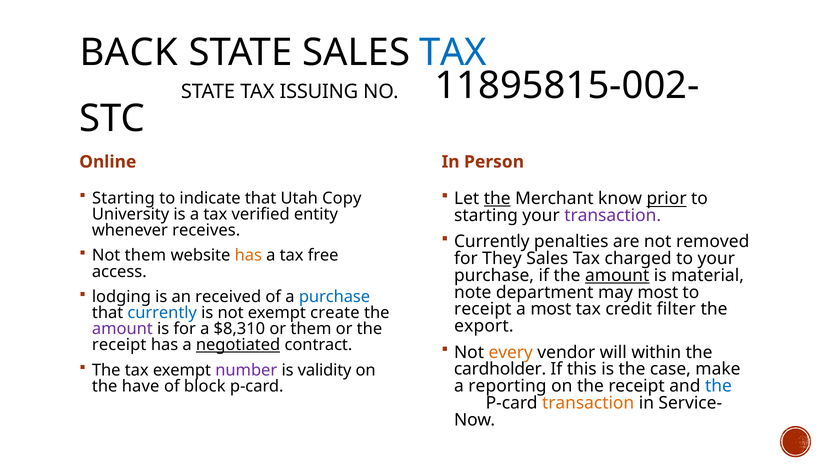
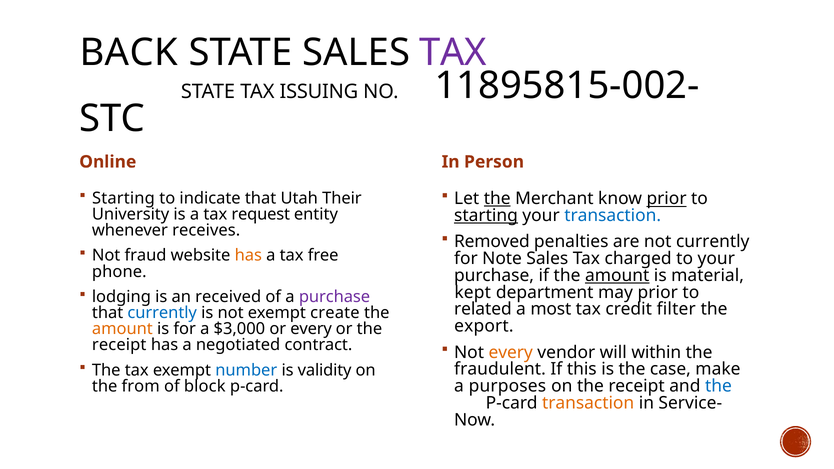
TAX colour: blue -> purple (453, 52)
Copy: Copy -> Their (342, 198)
verified: verified -> request (261, 214)
starting underline: none -> present (486, 215)
transaction colour: purple -> blue (613, 215)
Currently: Currently -> Removed (492, 242)
not removed: removed -> currently (713, 242)
Not them: them -> fraud (146, 256)
They: They -> Note (502, 259)
access: access -> phone (119, 272)
note: note -> kept (473, 292)
may most: most -> prior (658, 292)
purchase colour: blue -> purple (335, 297)
receipt: receipt -> related (483, 309)
amount colour: purple -> orange (122, 329)
$8,310: $8,310 -> $3,000 (239, 329)
or them: them -> every (311, 329)
negotiated underline: present -> none (238, 345)
number colour: purple -> blue (246, 371)
cardholder: cardholder -> fraudulent (500, 369)
reporting: reporting -> purposes (507, 386)
have: have -> from (141, 387)
